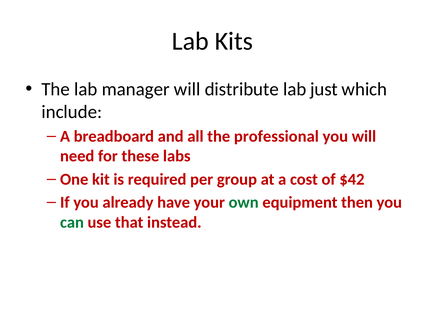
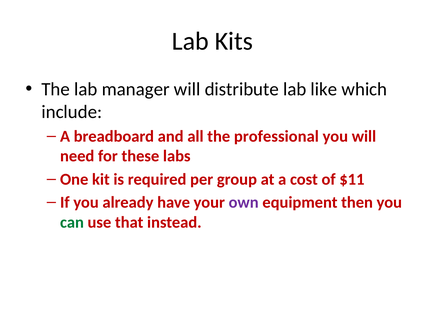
just: just -> like (324, 89)
$42: $42 -> $11 (352, 179)
own colour: green -> purple (244, 202)
